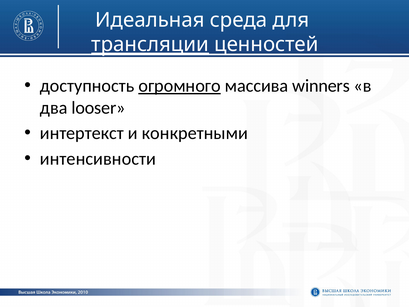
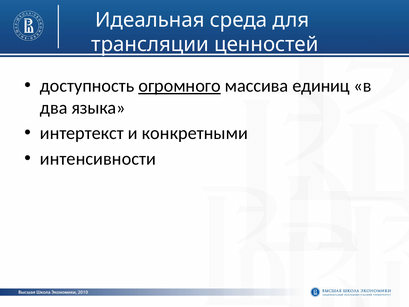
трансляции underline: present -> none (150, 44)
winners: winners -> единиц (321, 86)
looser: looser -> языка (98, 108)
